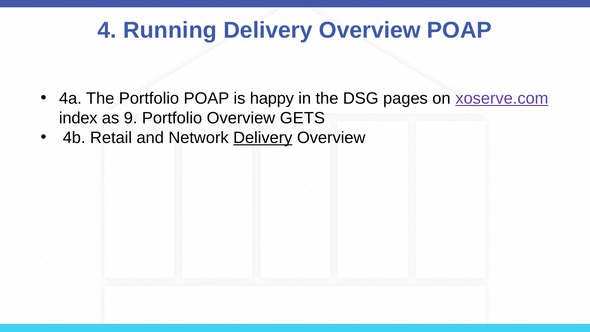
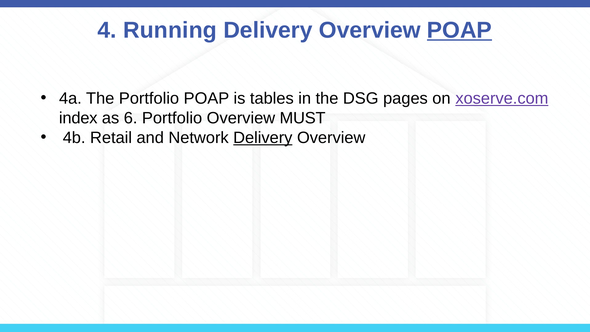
POAP underline: none -> present (459, 30)
happy: happy -> tables (272, 98)
9: 9 -> 6 (131, 118)
GETS: GETS -> MUST (303, 118)
